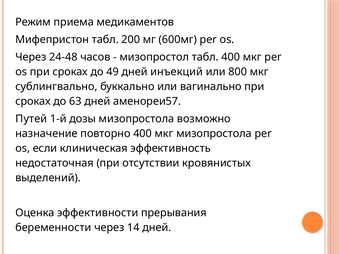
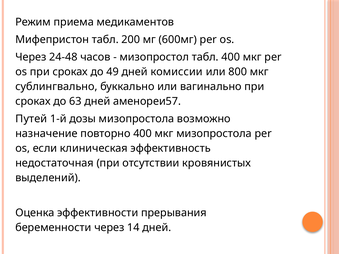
инъекций: инъекций -> комиссии (177, 72)
